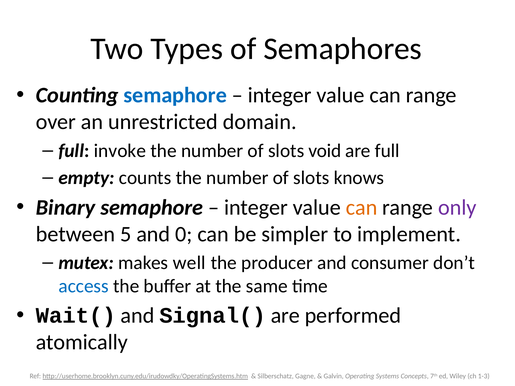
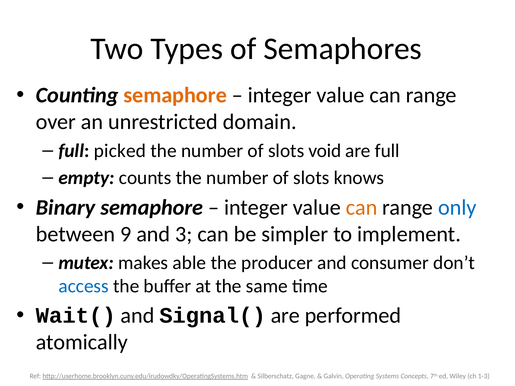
semaphore colour: blue -> orange (175, 95)
invoke: invoke -> picked (120, 151)
only colour: purple -> blue (457, 208)
5: 5 -> 9 (126, 234)
0: 0 -> 3 (184, 234)
well: well -> able (189, 263)
